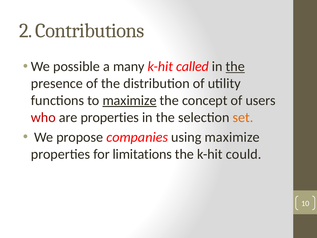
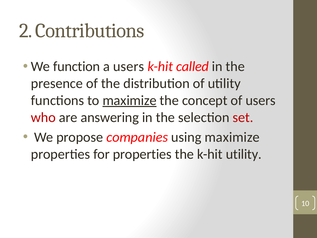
possible: possible -> function (77, 67)
a many: many -> users (129, 67)
the underline: present -> none (235, 67)
are properties: properties -> answering (110, 117)
set colour: orange -> red (243, 117)
for limitations: limitations -> properties (142, 154)
k-hit could: could -> utility (244, 154)
